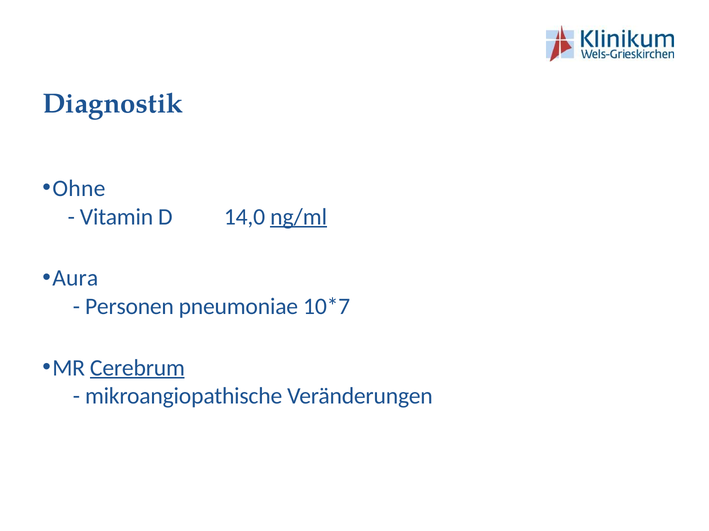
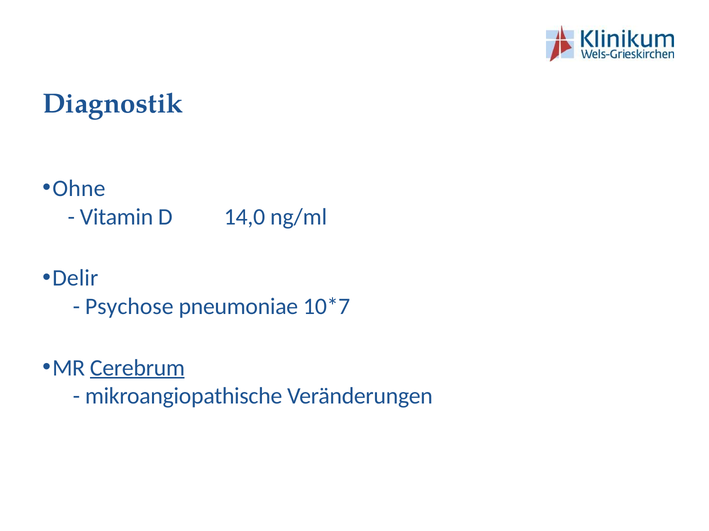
ng/ml underline: present -> none (299, 217)
Aura: Aura -> Delir (75, 279)
Personen: Personen -> Psychose (129, 307)
